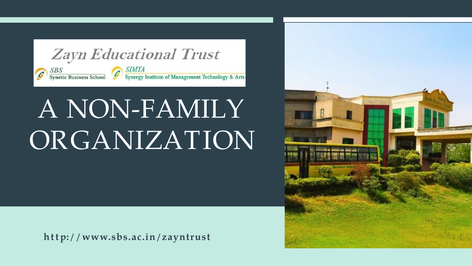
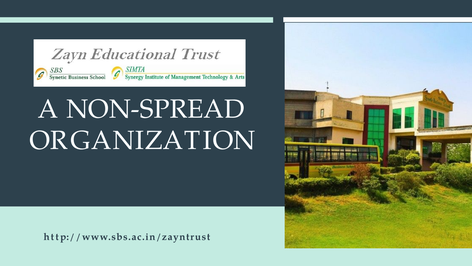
NON-FAMILY: NON-FAMILY -> NON-SPREAD (155, 109)
